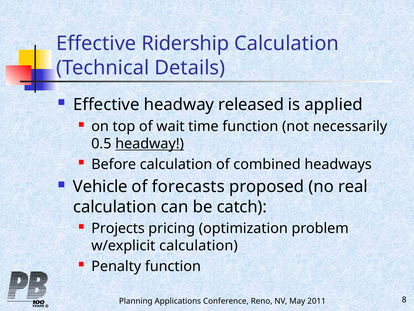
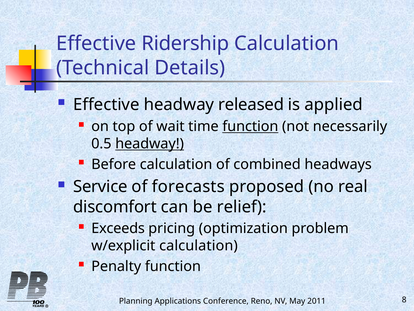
function underline: none -> present (250, 126)
Vehicle: Vehicle -> Service (100, 186)
calculation: calculation -> discomfort (115, 207)
catch: catch -> relief (242, 207)
Projects: Projects -> Exceeds (118, 228)
